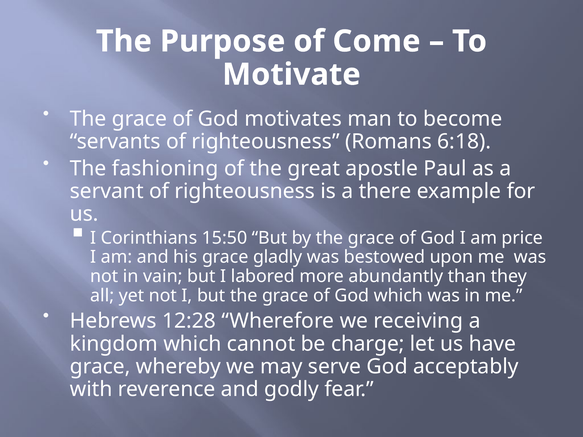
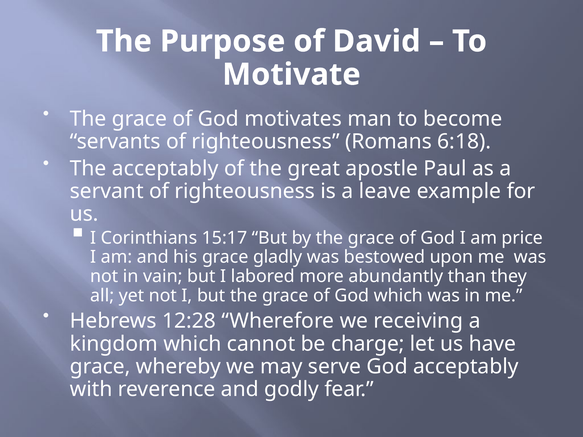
Come: Come -> David (377, 41)
The fashioning: fashioning -> acceptably (165, 169)
there: there -> leave (385, 191)
15:50: 15:50 -> 15:17 (225, 238)
